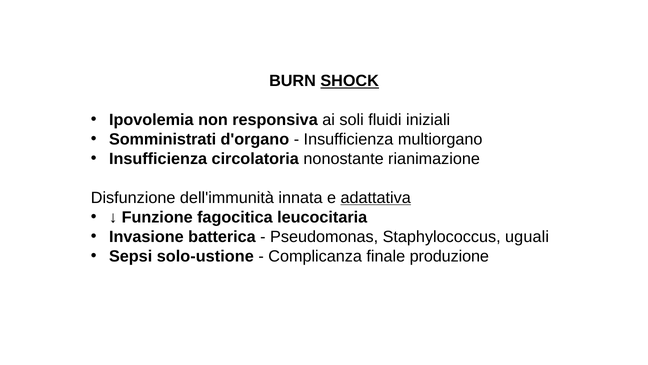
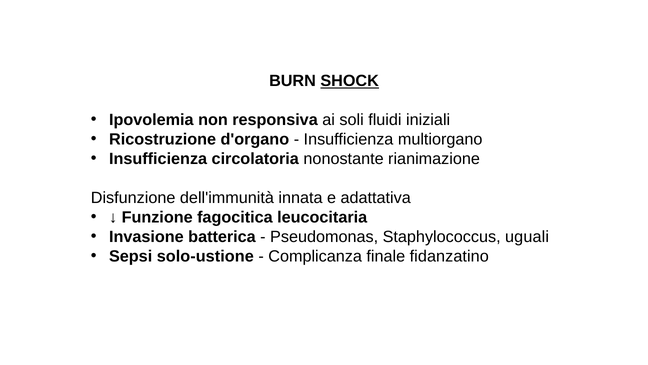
Somministrati: Somministrati -> Ricostruzione (163, 139)
adattativa underline: present -> none (376, 197)
produzione: produzione -> fidanzatino (449, 256)
